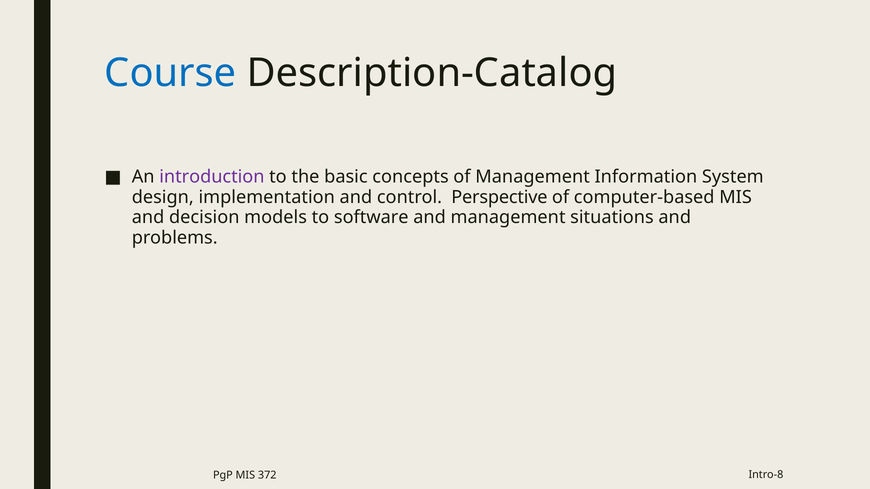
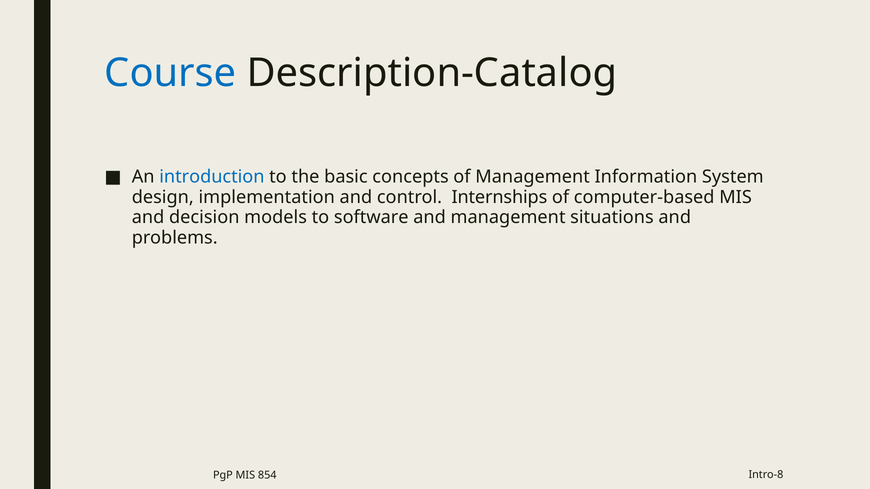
introduction colour: purple -> blue (212, 177)
Perspective: Perspective -> Internships (499, 197)
372: 372 -> 854 (267, 476)
